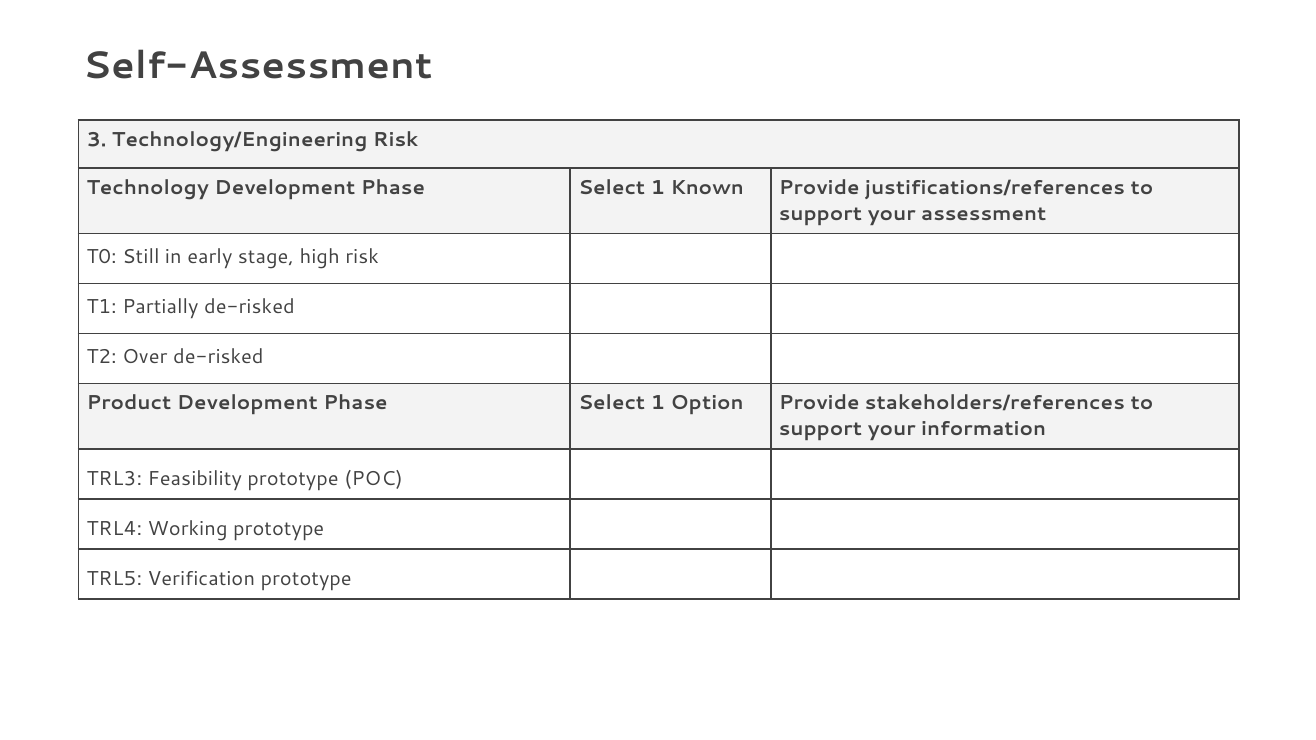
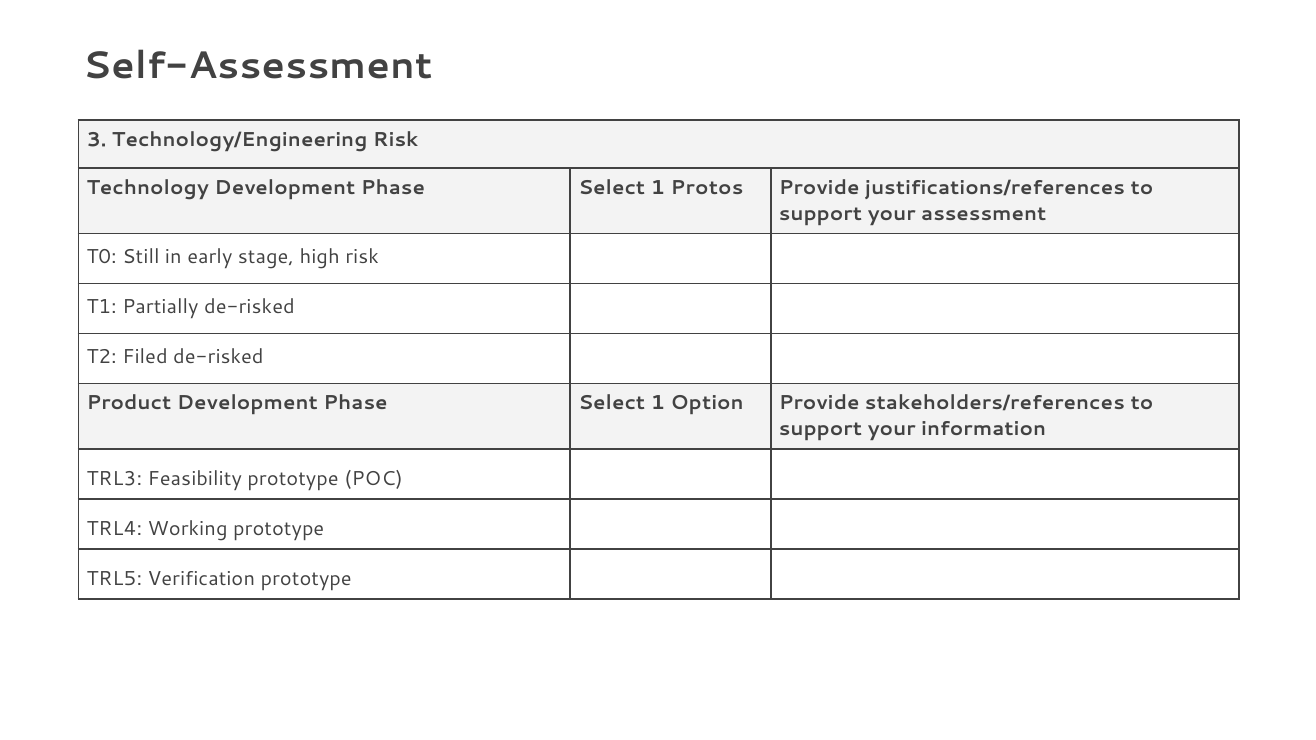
Known: Known -> Protos (707, 188)
Over: Over -> Filed (145, 357)
